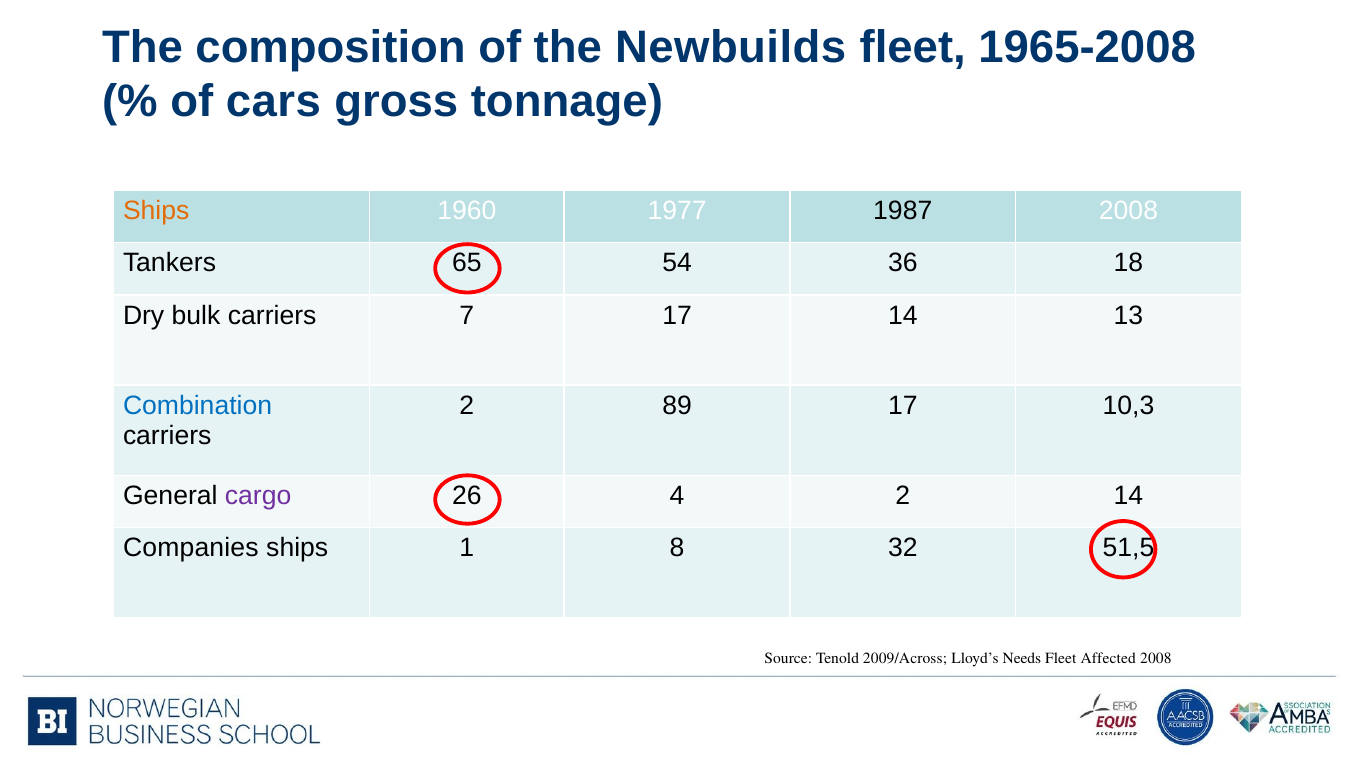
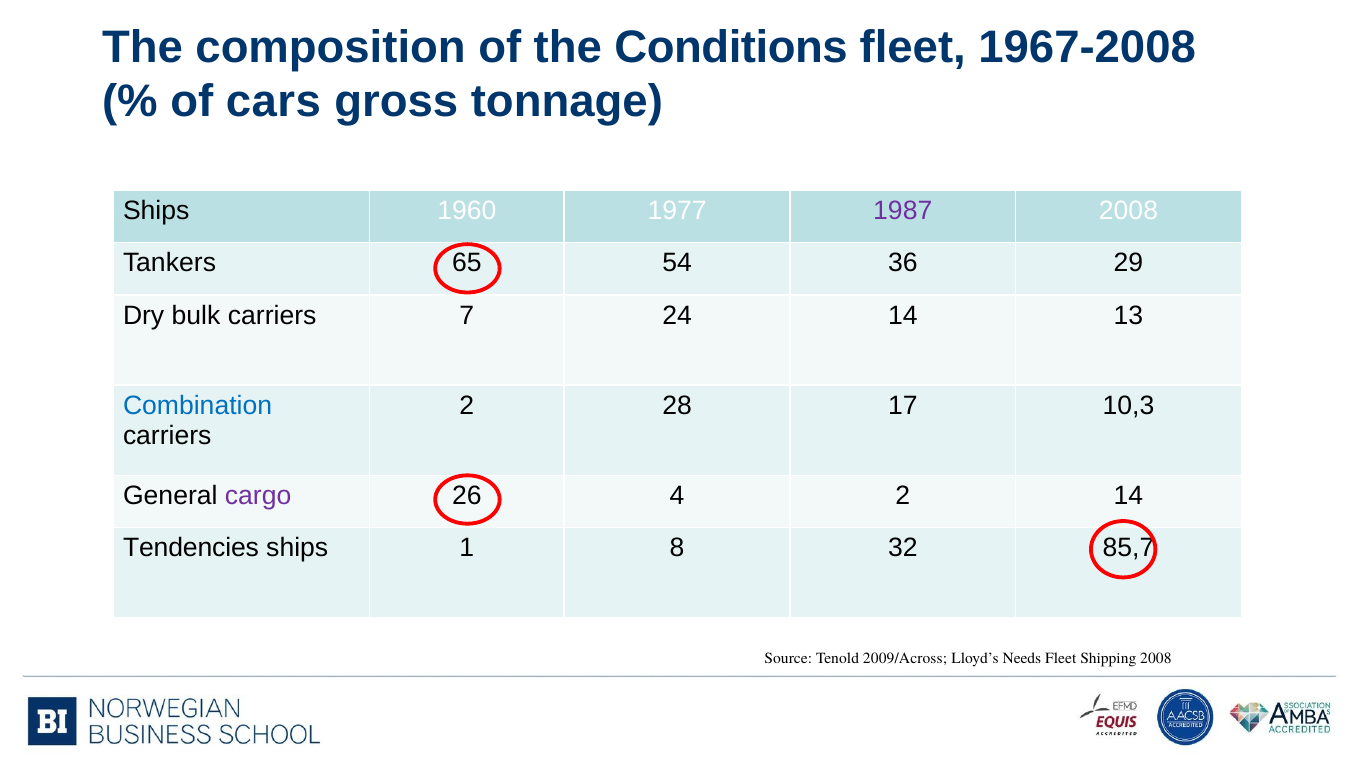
Newbuilds: Newbuilds -> Conditions (731, 47)
1965-2008: 1965-2008 -> 1967-2008 (1087, 47)
Ships colour: orange -> black (156, 211)
1987 colour: black -> purple (903, 211)
18: 18 -> 29 (1128, 263)
7 17: 17 -> 24 (677, 315)
89: 89 -> 28 (677, 406)
Companies: Companies -> Tendencies (191, 548)
51,5: 51,5 -> 85,7 (1128, 548)
Affected: Affected -> Shipping (1108, 659)
